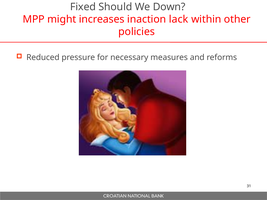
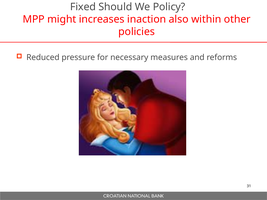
Down: Down -> Policy (169, 7)
lack: lack -> also (179, 19)
